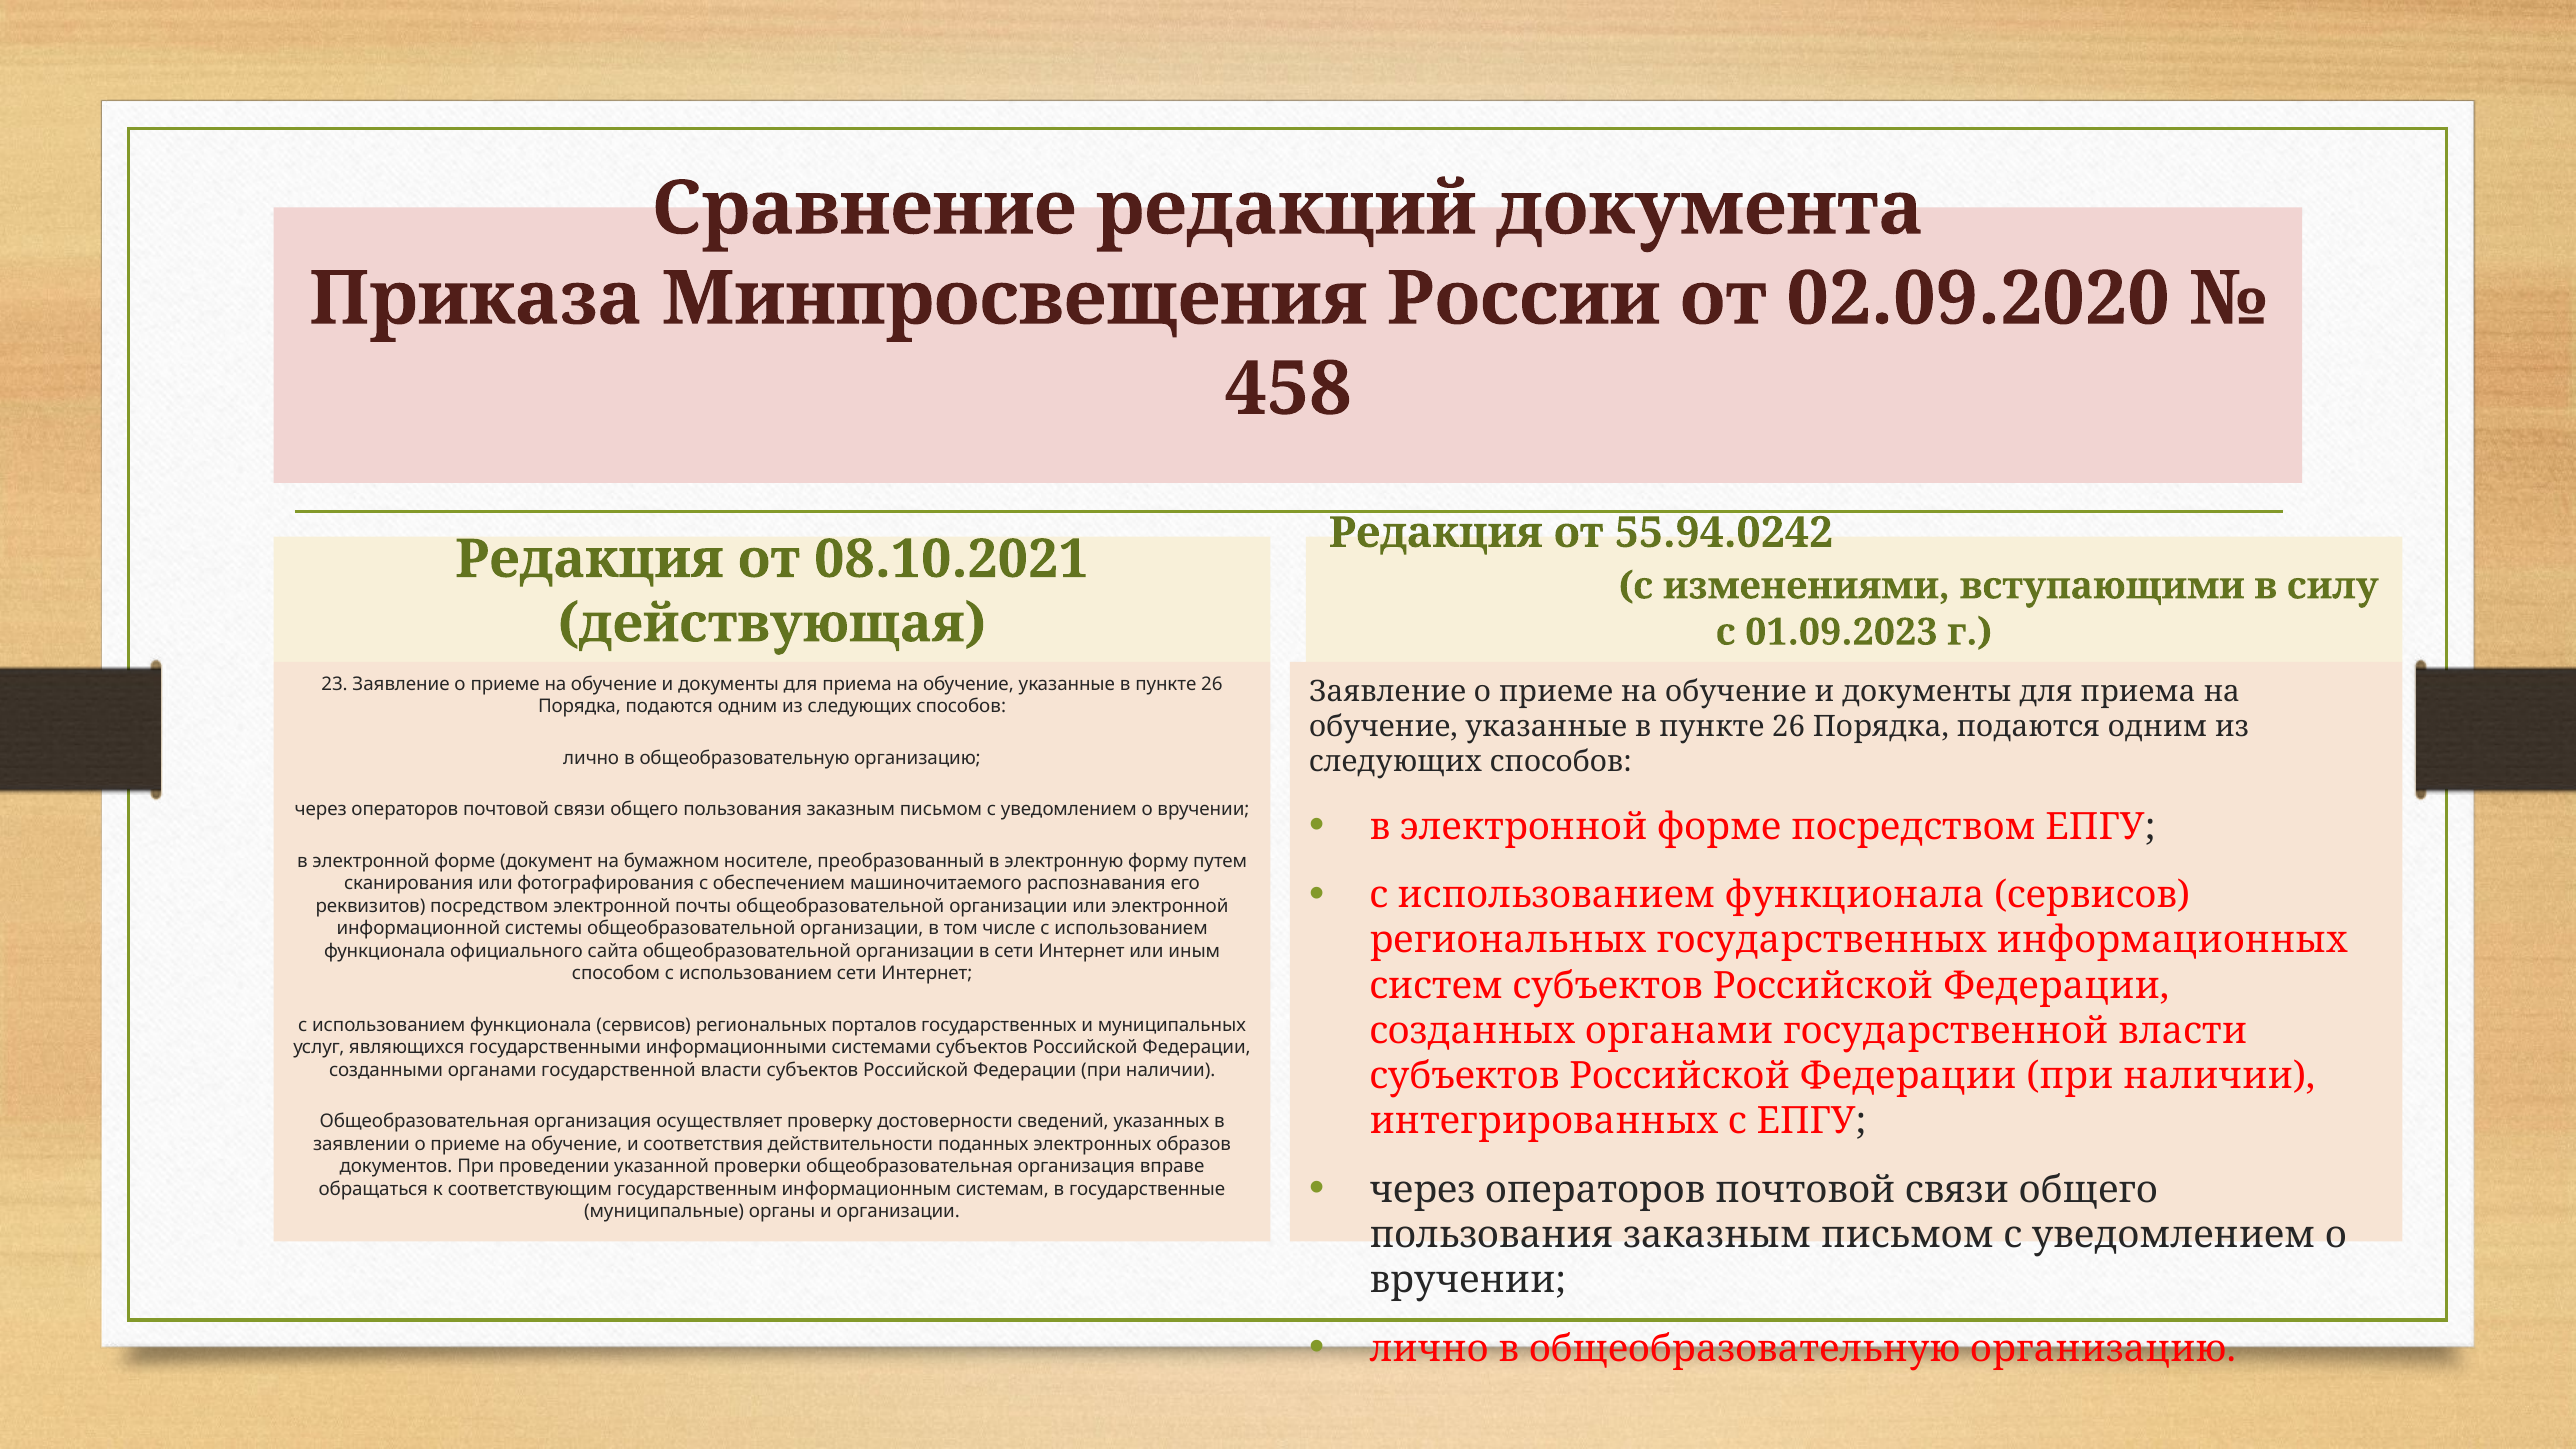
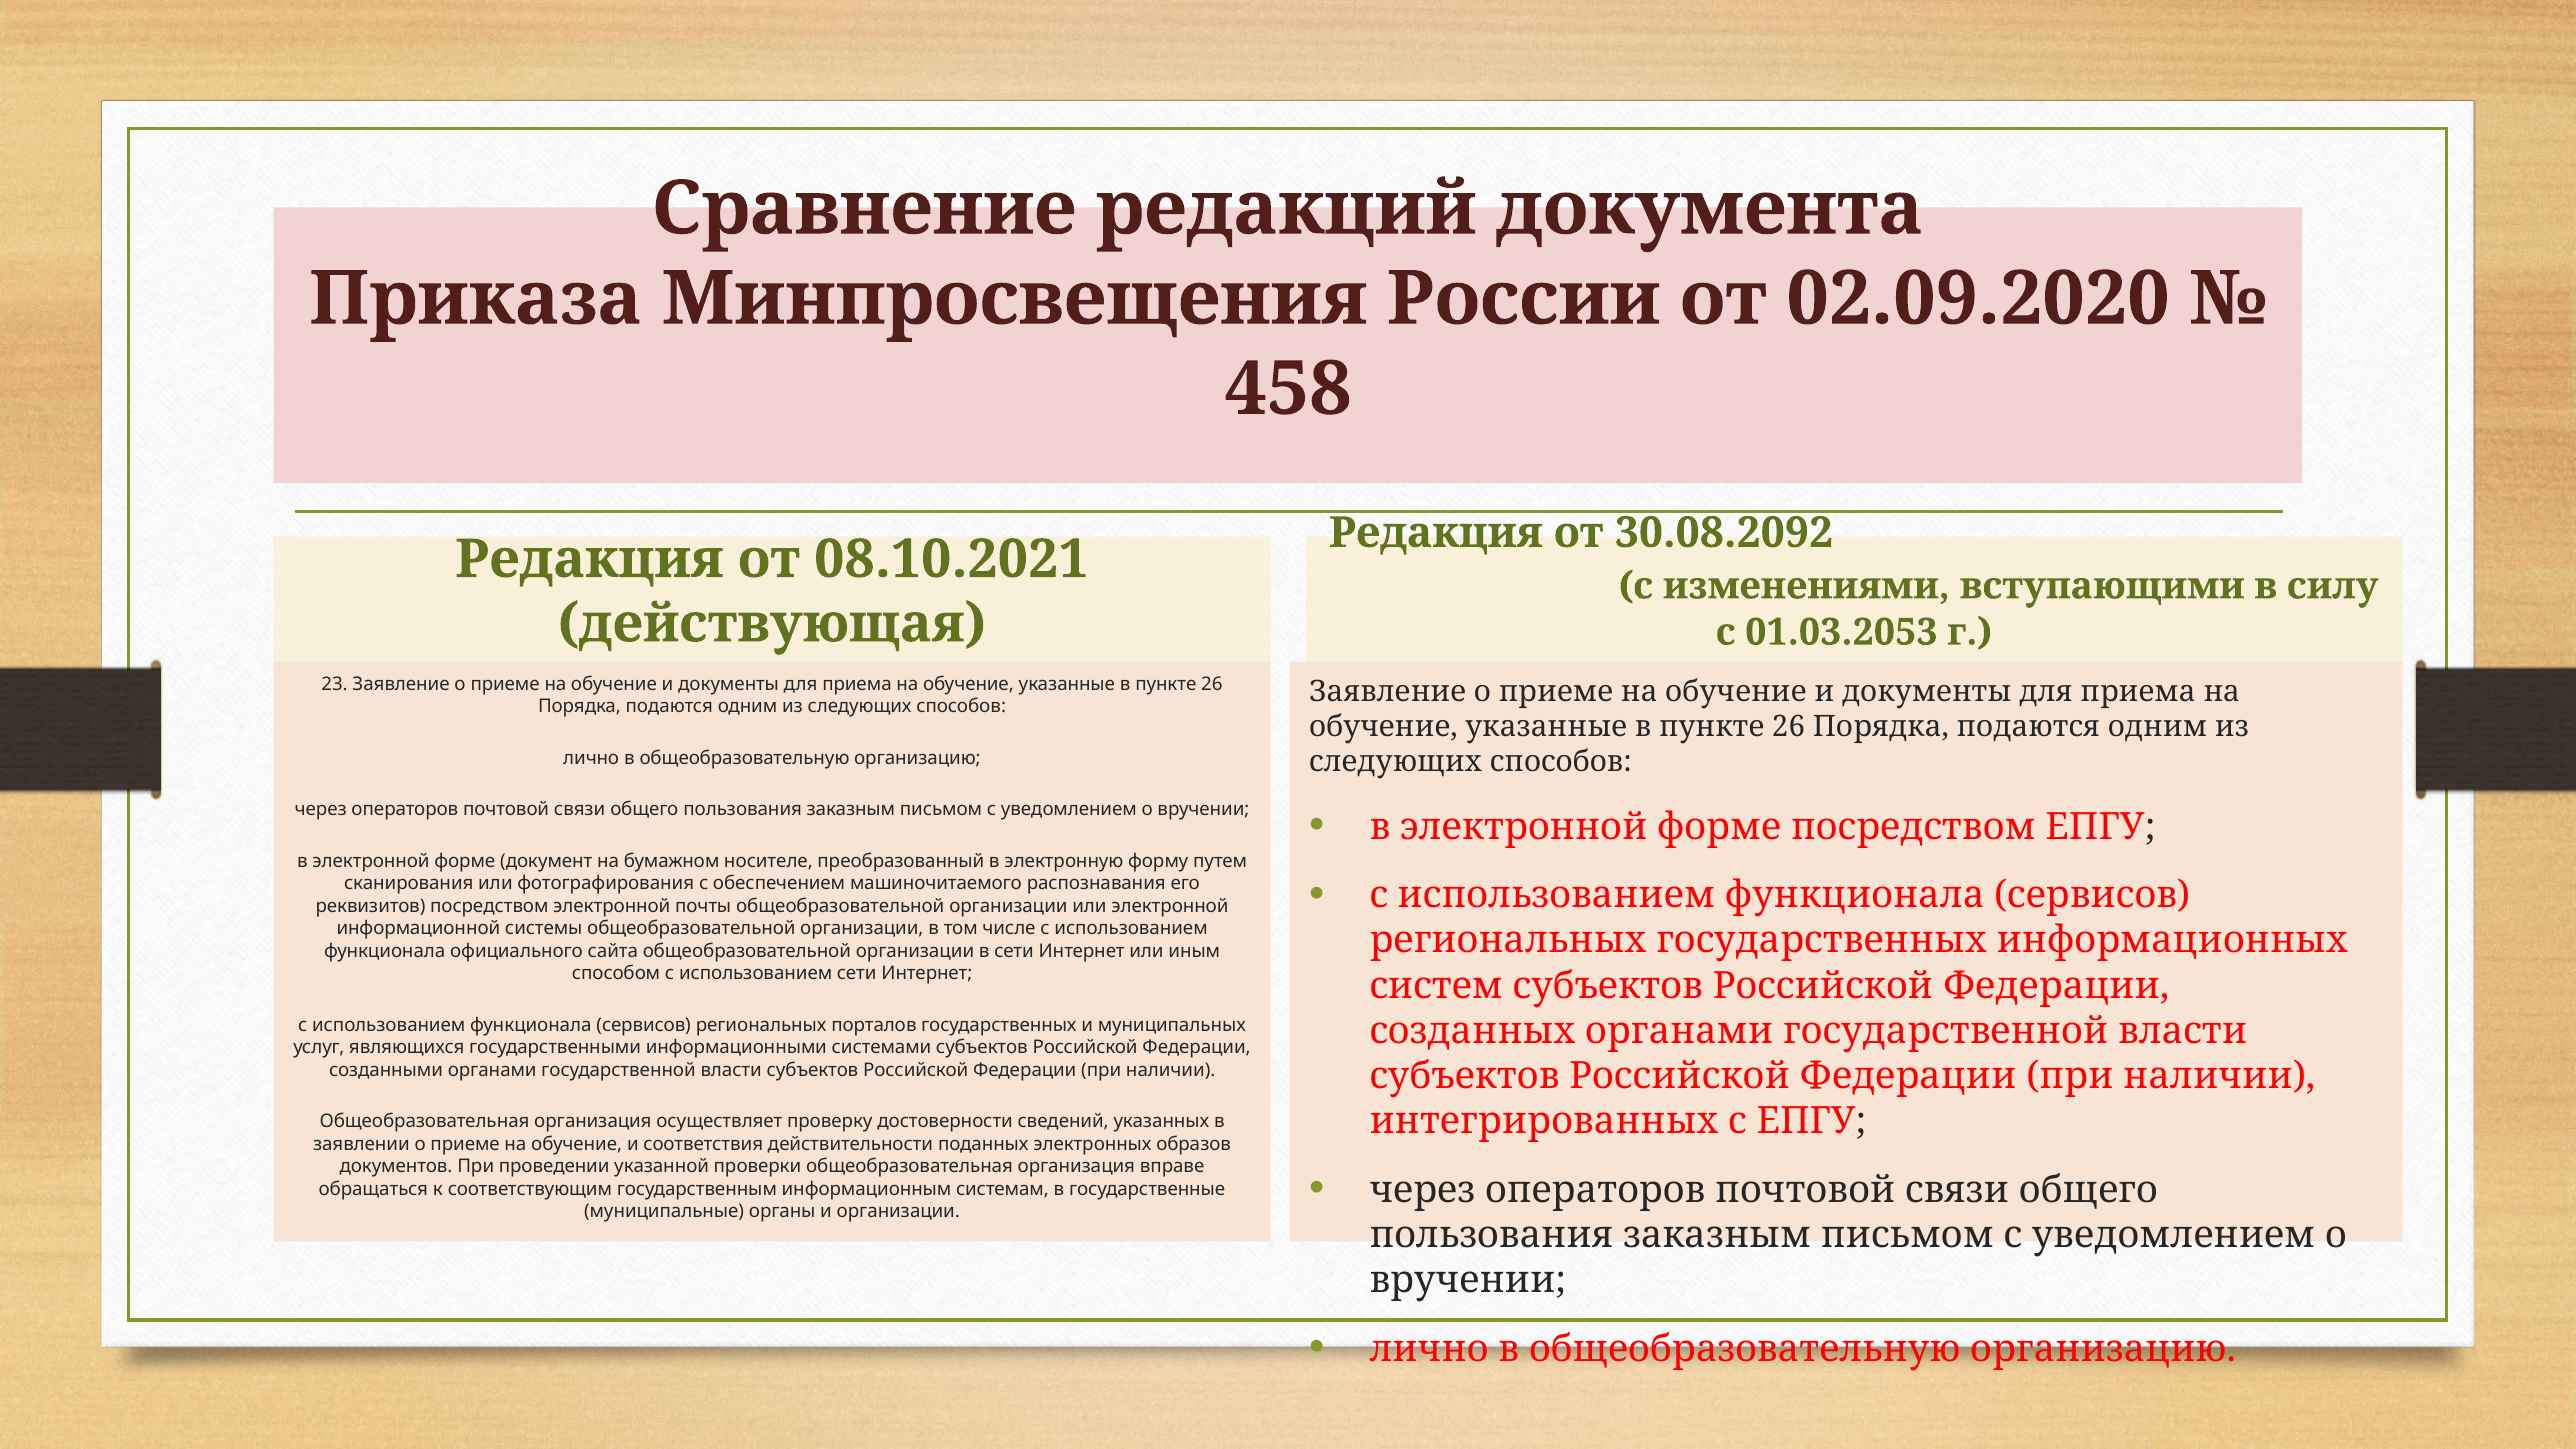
55.94.0242: 55.94.0242 -> 30.08.2092 (1724, 533)
01.09.2023: 01.09.2023 -> 01.03.2053 (1841, 632)
